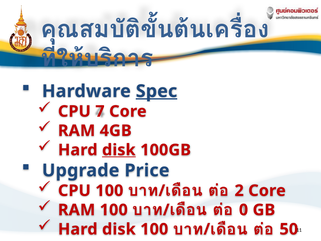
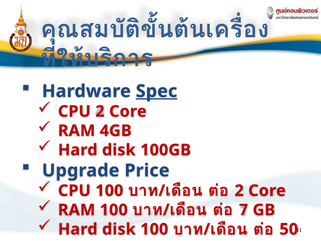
CPU 7: 7 -> 2 (100, 111)
disk underline: present -> none (119, 150)
0: 0 -> 7 (244, 210)
